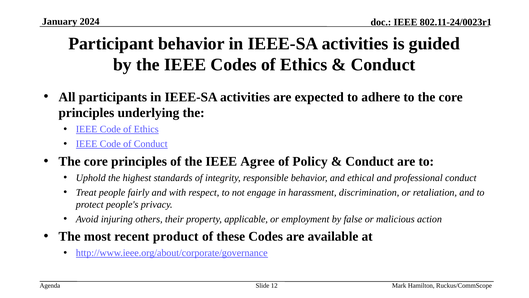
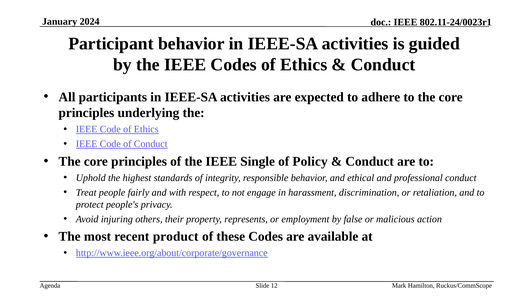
Agree: Agree -> Single (258, 161)
applicable: applicable -> represents (246, 219)
